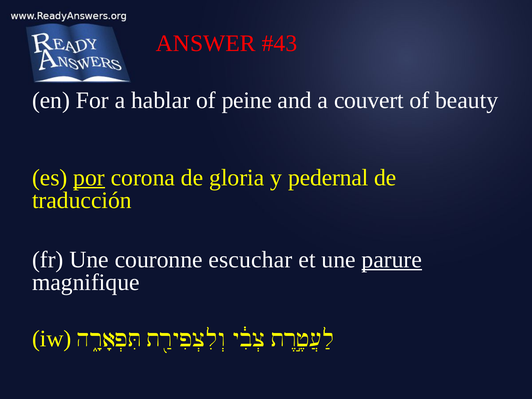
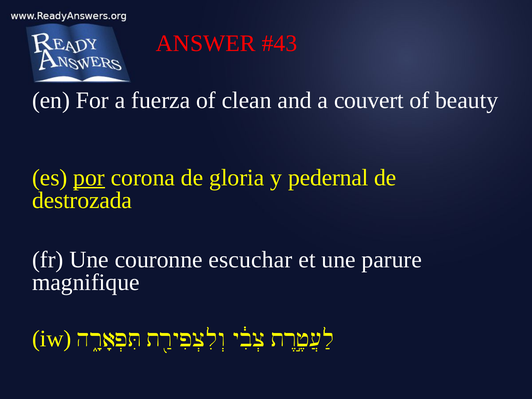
hablar: hablar -> fuerza (161, 100)
peine: peine -> clean (247, 100)
traducción: traducción -> destrozada (82, 200)
parure underline: present -> none (392, 260)
